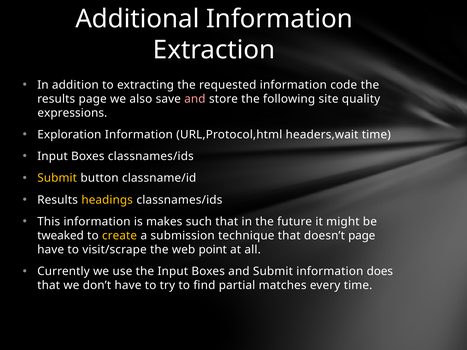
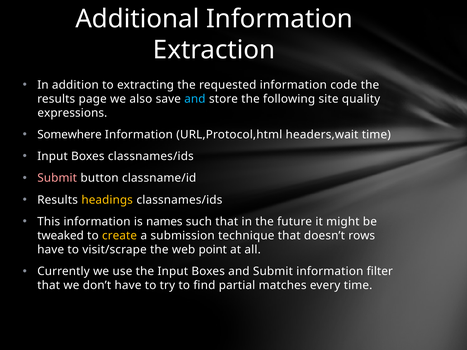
and colour: pink -> light blue (195, 99)
Exploration: Exploration -> Somewhere (69, 135)
Submit colour: yellow -> pink (57, 178)
makes: makes -> names (164, 222)
doesn’t page: page -> rows (362, 236)
does: does -> filter (380, 272)
